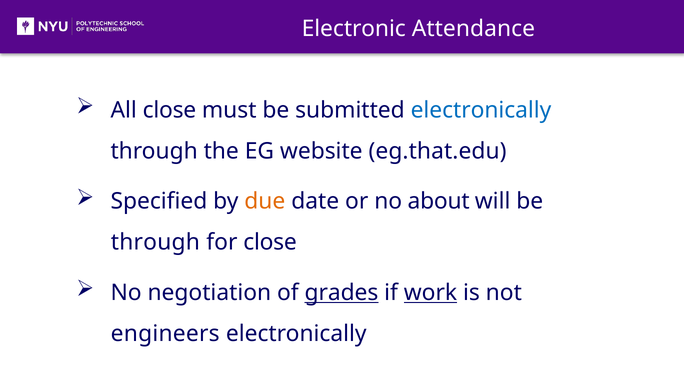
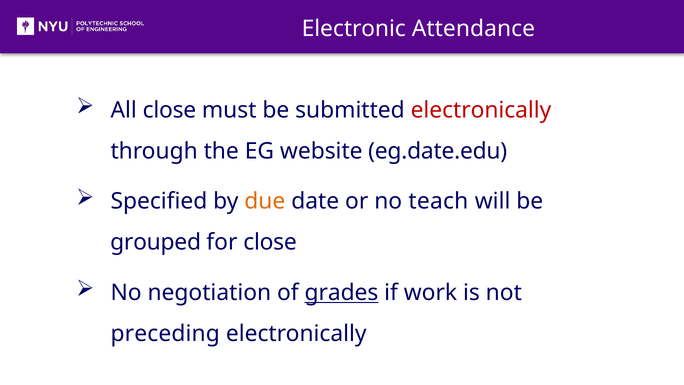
electronically colour: blue -> red (481, 110)
eg.that.edu: eg.that.edu -> eg.date.edu (438, 151)
about: about -> teach (438, 201)
through: through -> grouped (156, 242)
work underline: present -> none (430, 292)
engineers: engineers -> preceding (165, 334)
